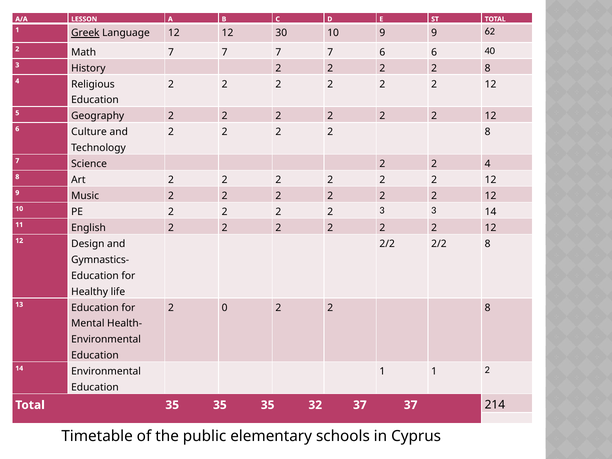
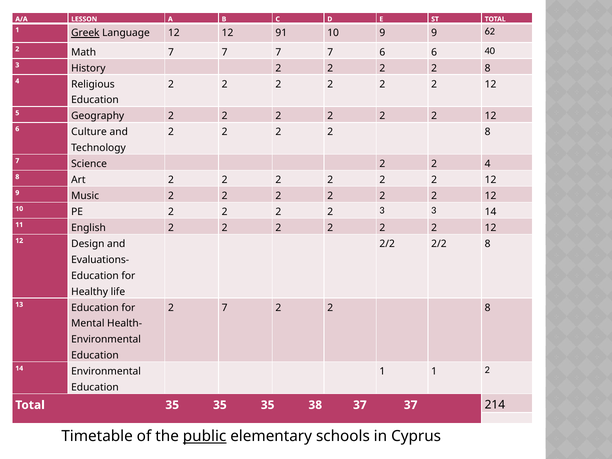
30: 30 -> 91 (281, 33)
Gymnastics-: Gymnastics- -> Evaluations- (100, 260)
2 0: 0 -> 7 (225, 308)
32: 32 -> 38 (315, 405)
public underline: none -> present (205, 436)
